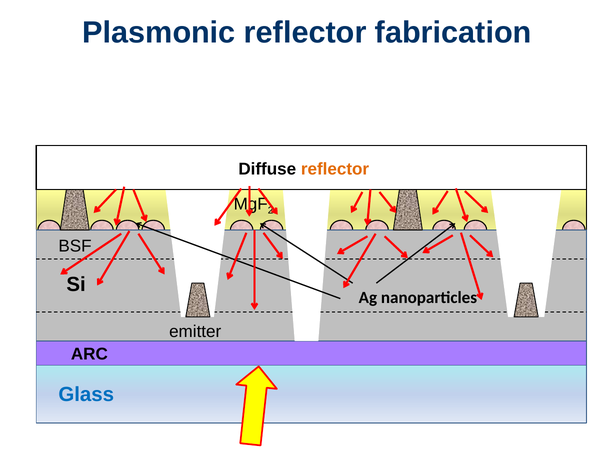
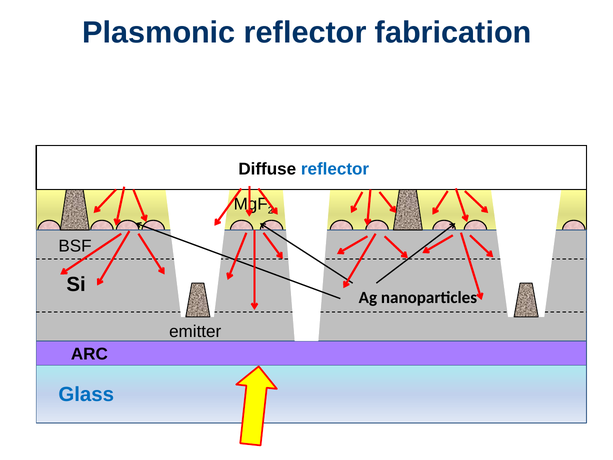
reflector colour: orange -> blue (335, 169)
